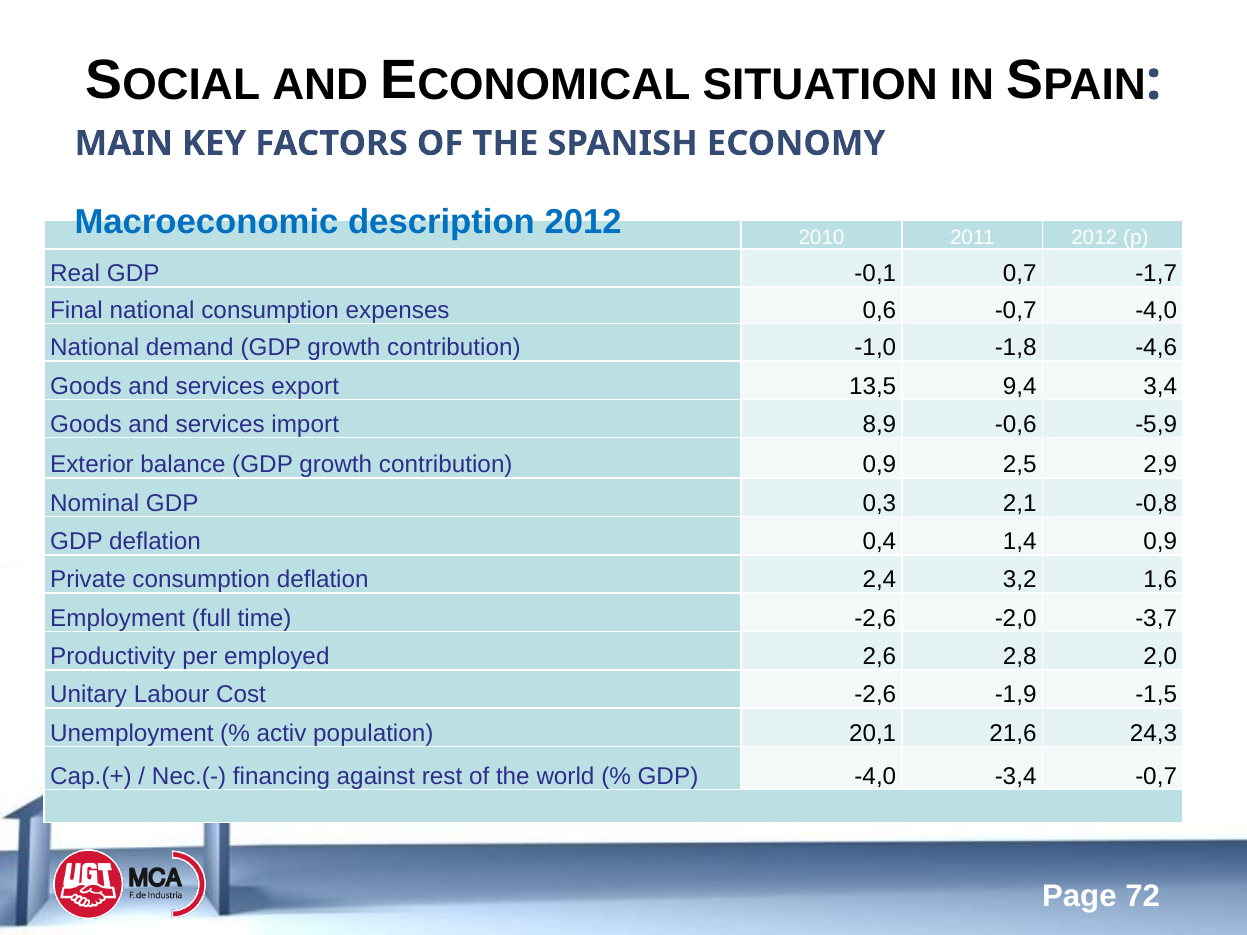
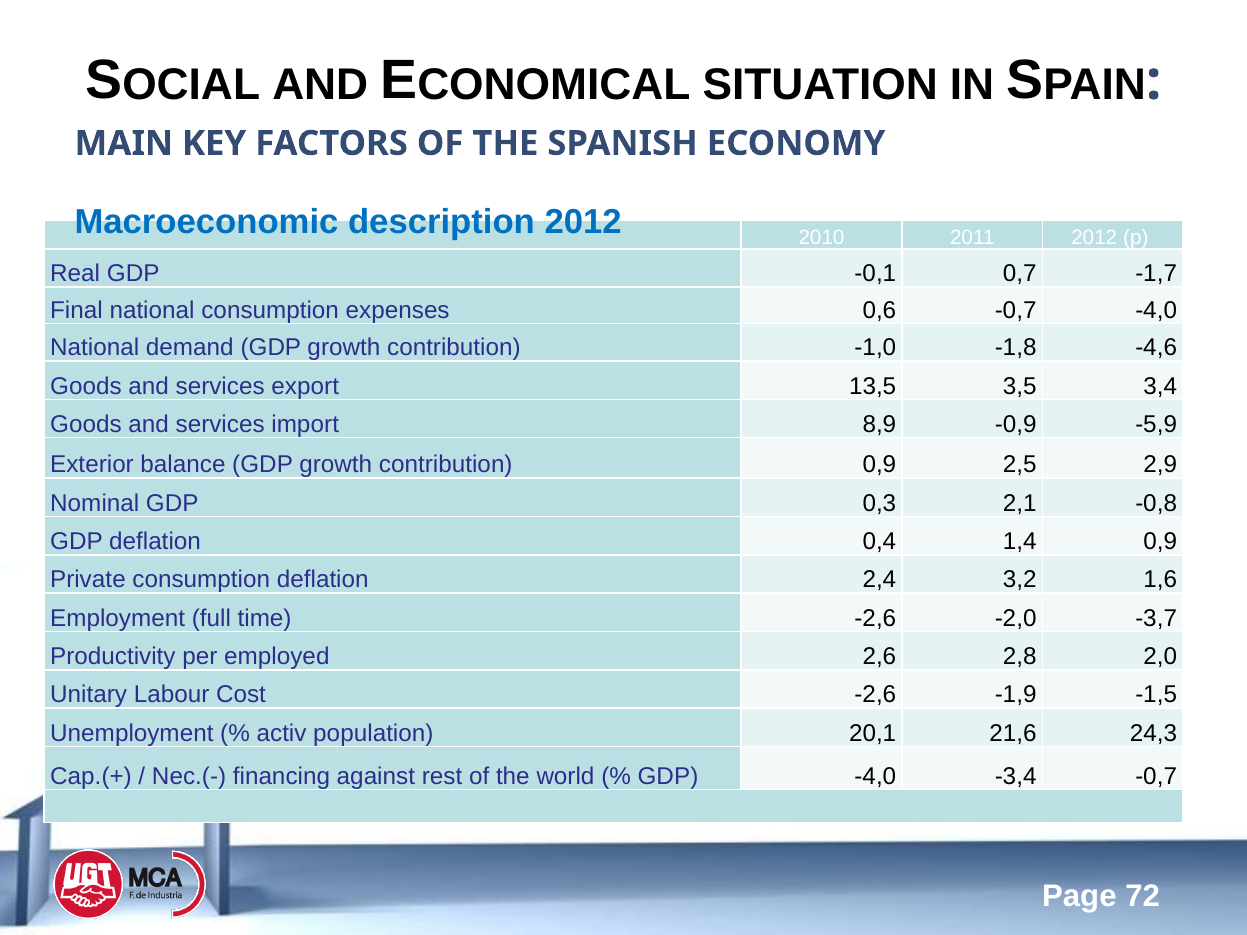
9,4: 9,4 -> 3,5 (1020, 386)
-0,6: -0,6 -> -0,9 (1016, 425)
